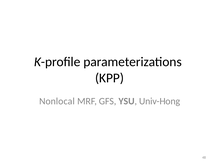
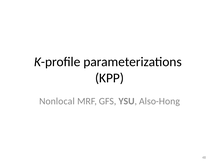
Univ-Hong: Univ-Hong -> Also-Hong (160, 101)
